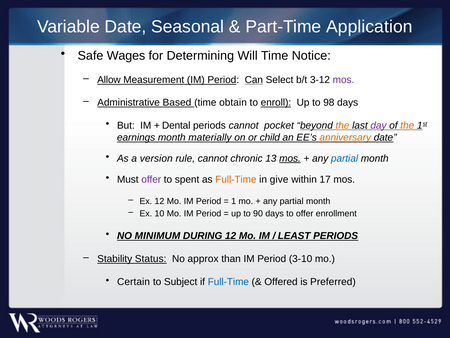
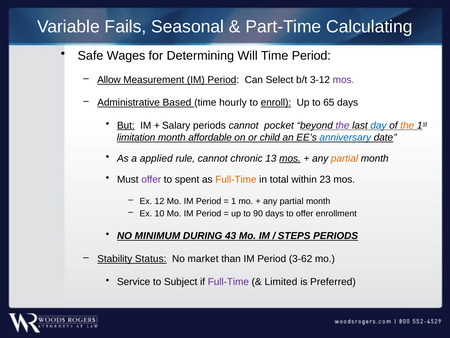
Variable Date: Date -> Fails (126, 27)
Application: Application -> Calculating (369, 27)
Time Notice: Notice -> Period (311, 56)
Can underline: present -> none (254, 80)
obtain: obtain -> hourly (233, 102)
98: 98 -> 65 (329, 102)
But underline: none -> present (126, 125)
Dental: Dental -> Salary (176, 125)
the colour: orange -> purple (343, 125)
day colour: purple -> blue (378, 125)
earnings: earnings -> limitation (136, 137)
materially: materially -> affordable (210, 137)
anniversary colour: orange -> blue (345, 137)
version: version -> applied (156, 158)
partial colour: blue -> orange (345, 158)
give: give -> total (279, 179)
17: 17 -> 23 (325, 179)
DURING 12: 12 -> 43 (231, 236)
LEAST: LEAST -> STEPS (294, 236)
approx: approx -> market (203, 258)
3-10: 3-10 -> 3-62 (301, 258)
Certain: Certain -> Service (134, 282)
Full-Time colour: blue -> purple (228, 282)
Offered: Offered -> Limited (281, 282)
